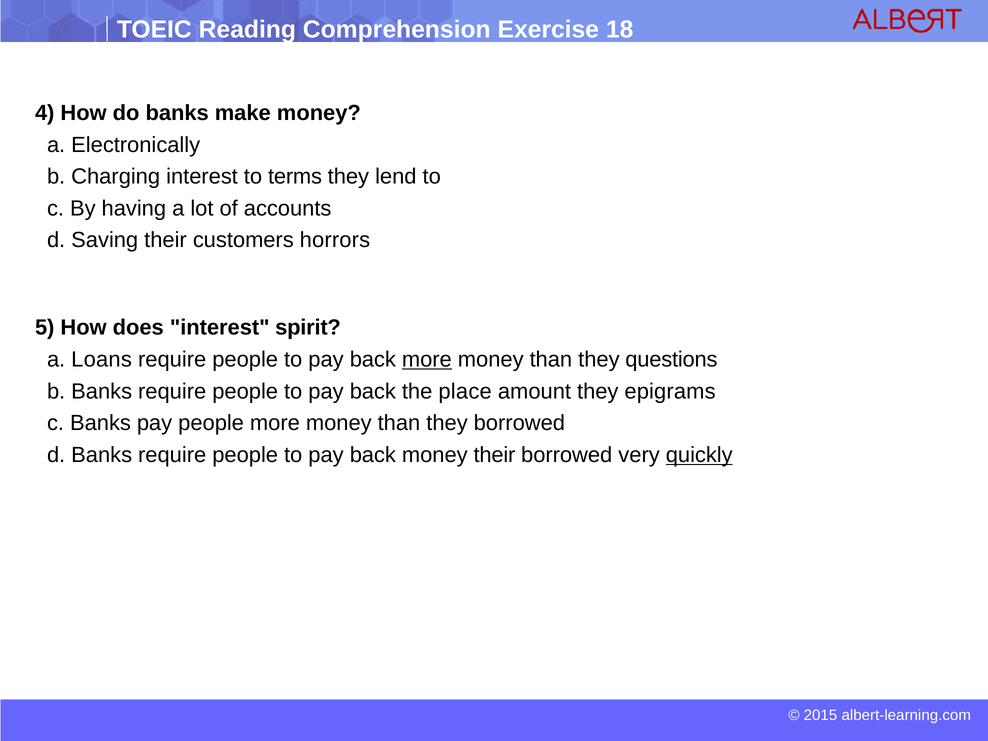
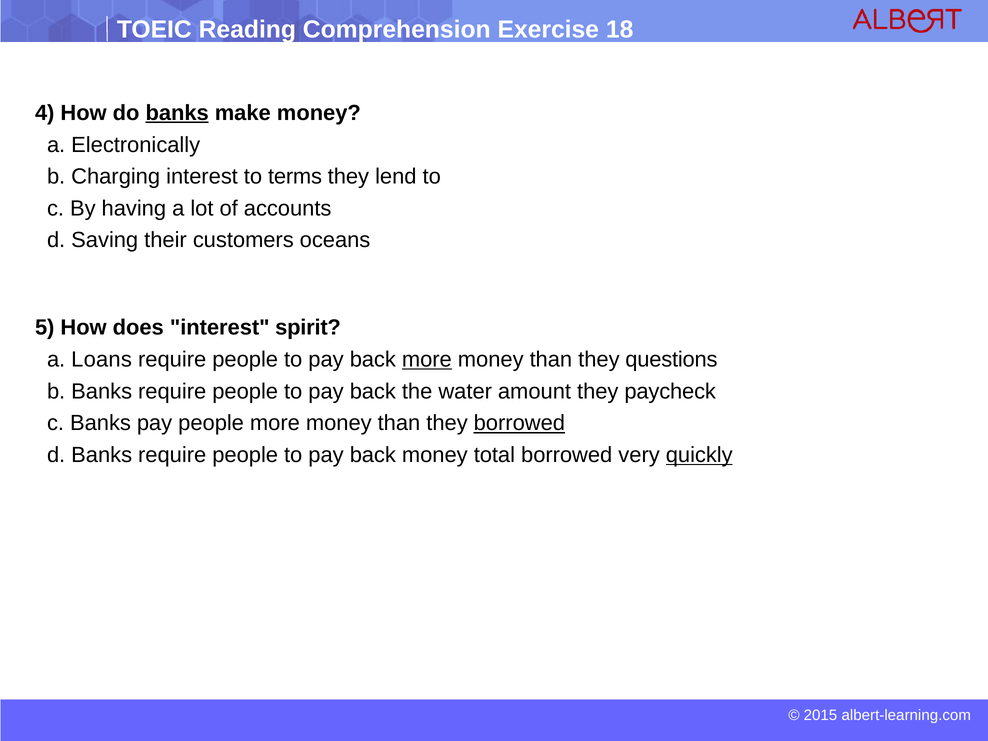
banks underline: none -> present (177, 113)
horrors: horrors -> oceans (335, 240)
place: place -> water (465, 391)
epigrams: epigrams -> paycheck (670, 391)
borrowed underline: none -> present (519, 423)
money their: their -> total (494, 455)
